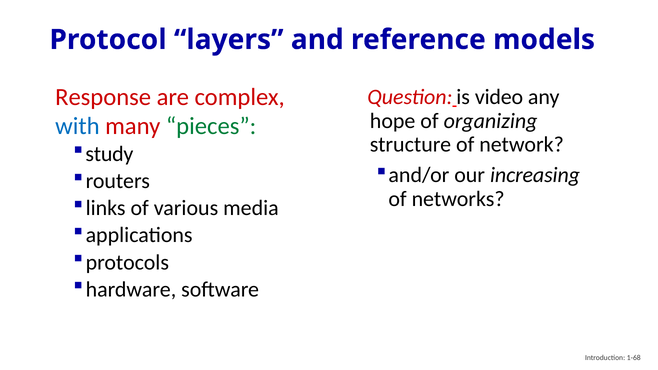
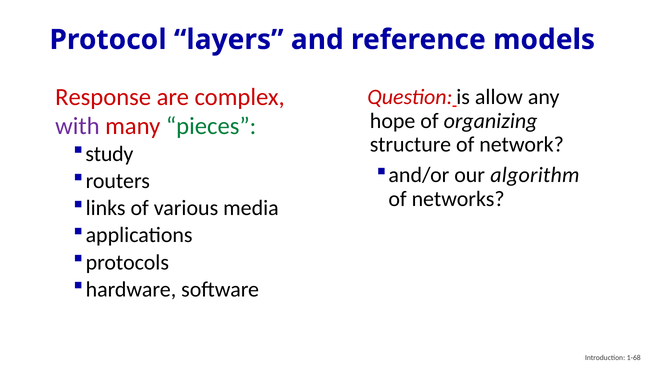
video: video -> allow (499, 97)
with colour: blue -> purple (77, 126)
increasing: increasing -> algorithm (535, 175)
